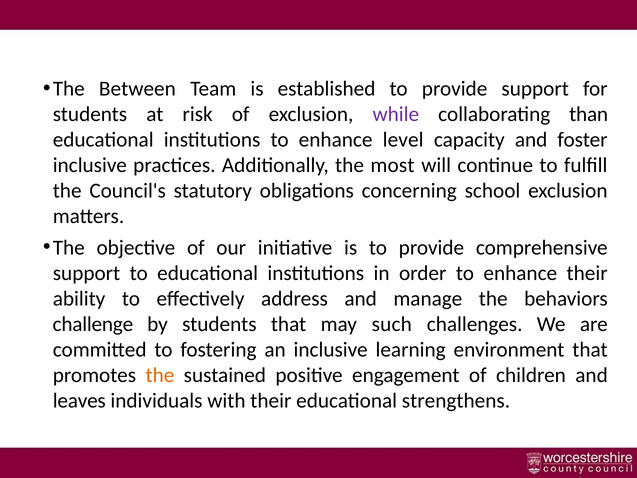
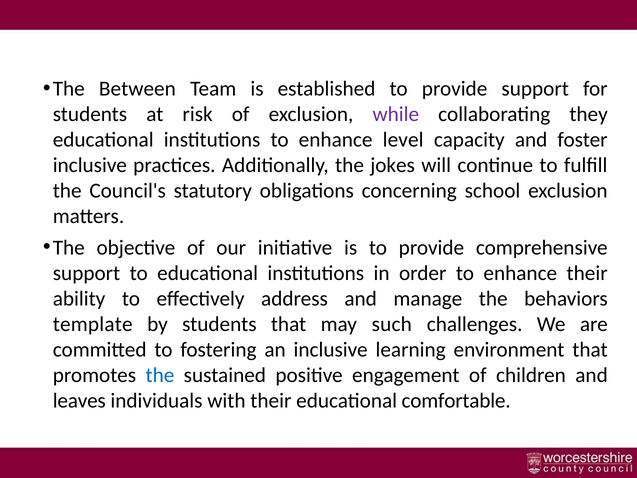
than: than -> they (589, 114)
most: most -> jokes (393, 165)
challenge: challenge -> template (93, 324)
the colour: orange -> blue (160, 375)
strengthens: strengthens -> comfortable (456, 400)
